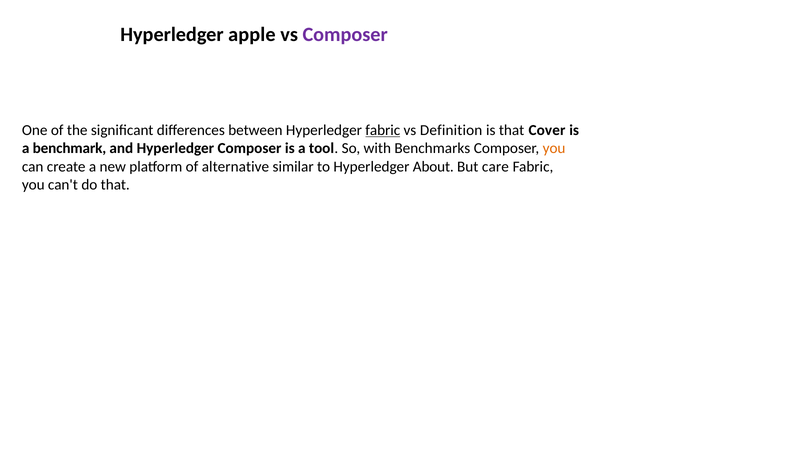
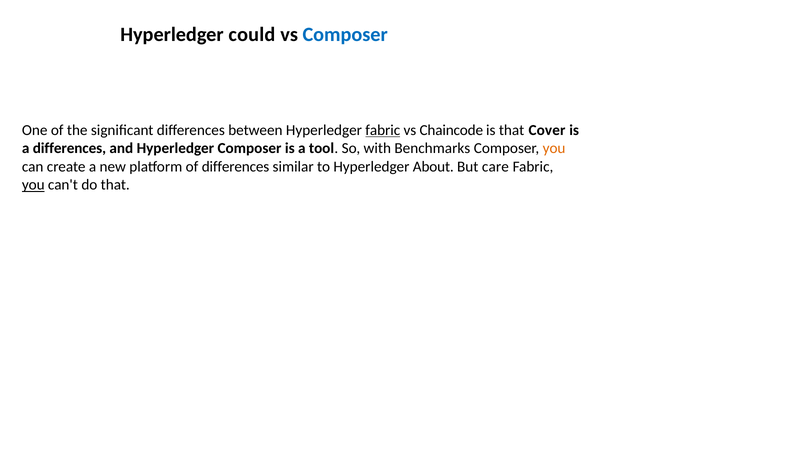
apple: apple -> could (252, 34)
Composer colour: purple -> blue (345, 34)
Definition: Definition -> Chaincode (451, 130)
a benchmark: benchmark -> differences (69, 148)
of alternative: alternative -> differences (236, 167)
you underline: none -> present (33, 185)
